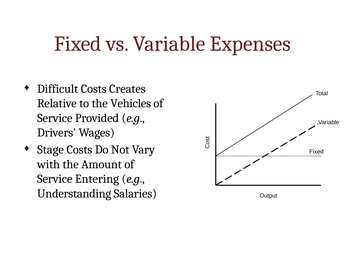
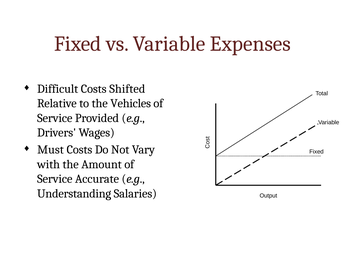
Creates: Creates -> Shifted (127, 89)
Stage: Stage -> Must (51, 150)
Entering: Entering -> Accurate (97, 179)
